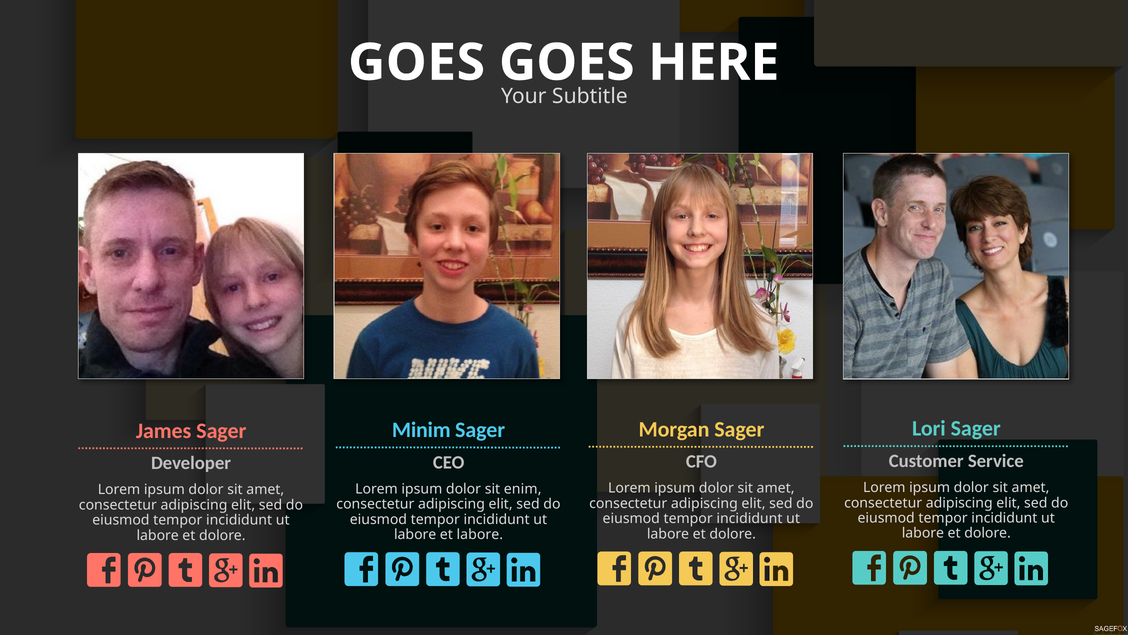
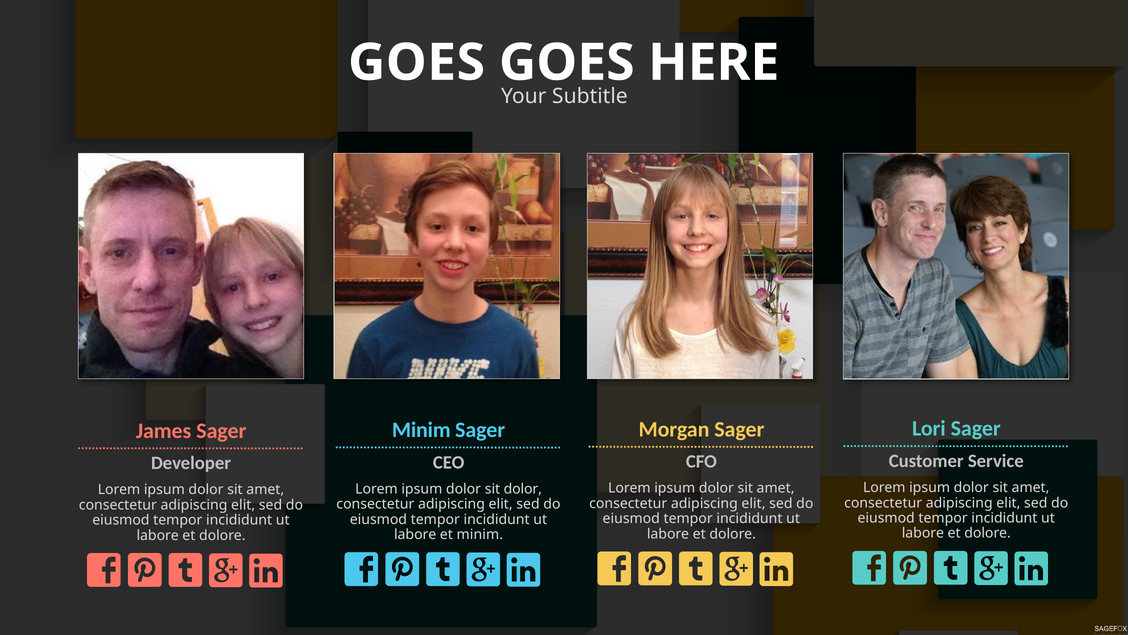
sit enim: enim -> dolor (523, 489)
et labore: labore -> minim (480, 534)
